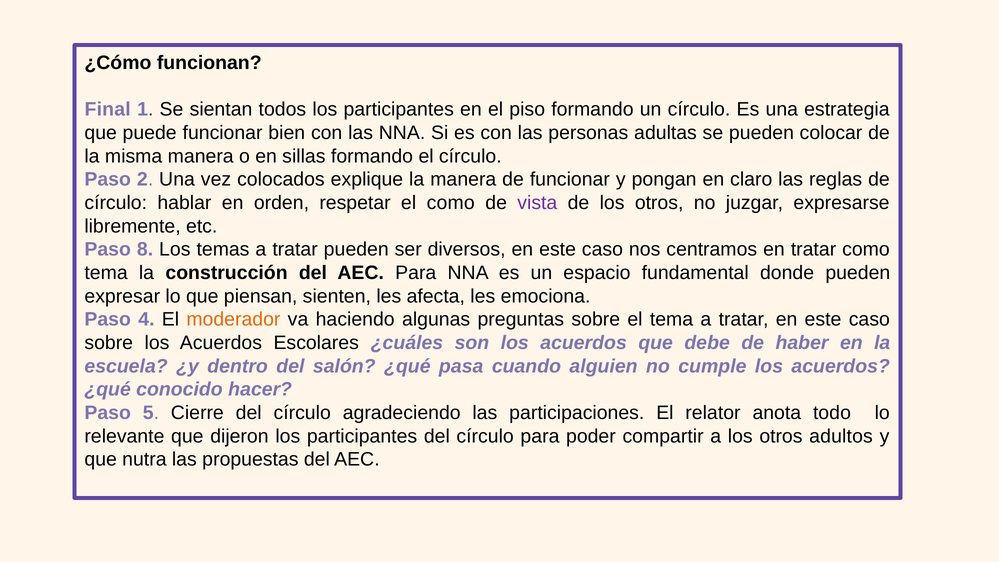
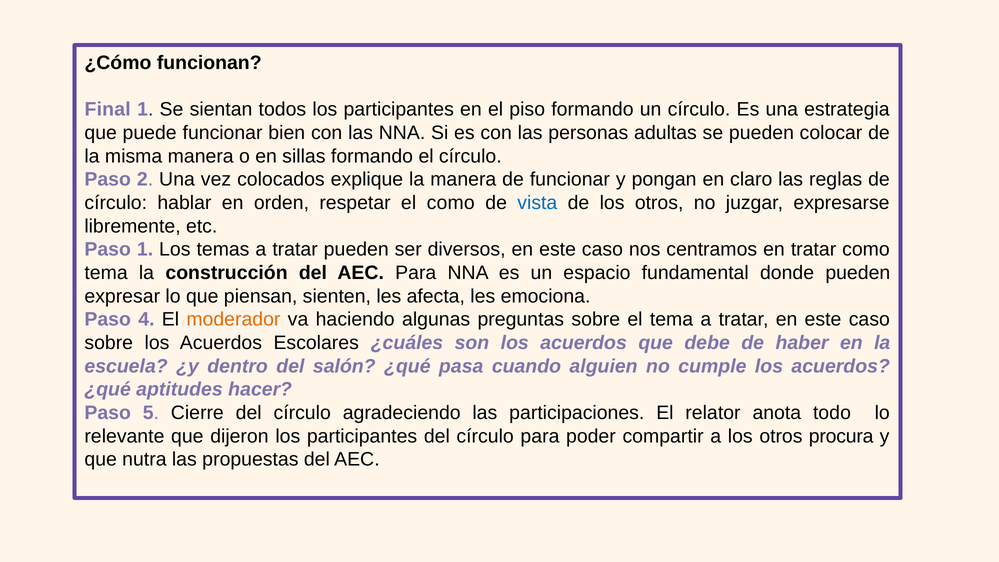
vista colour: purple -> blue (537, 203)
Paso 8: 8 -> 1 (145, 249)
conocido: conocido -> aptitudes (179, 389)
adultos: adultos -> procura (841, 436)
